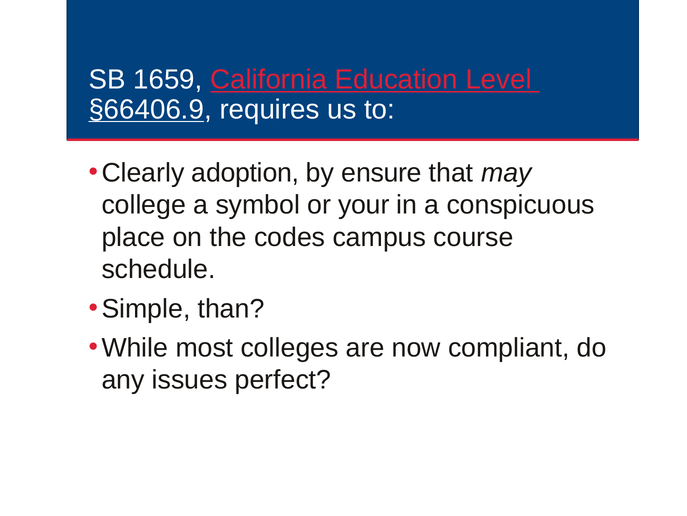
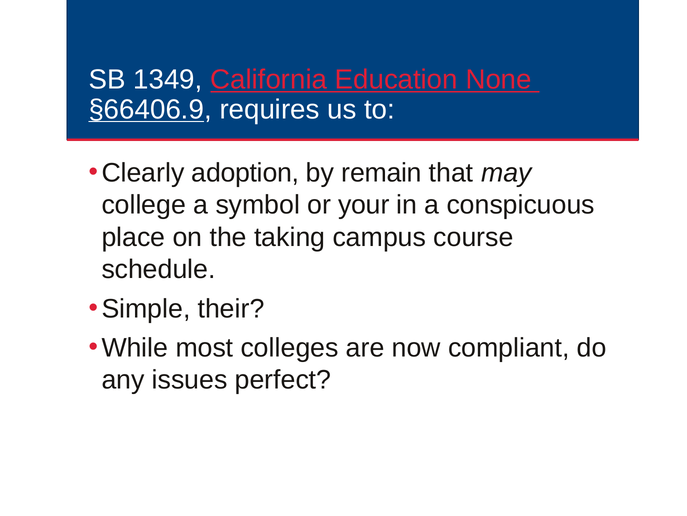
1659: 1659 -> 1349 (168, 79)
Level: Level -> None (499, 79)
ensure: ensure -> remain (382, 173)
codes: codes -> taking (290, 237)
than: than -> their (231, 308)
